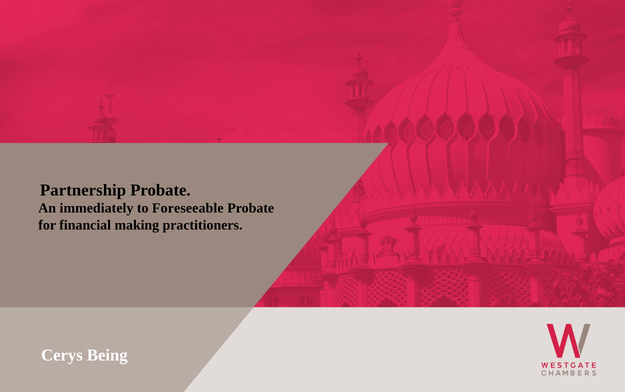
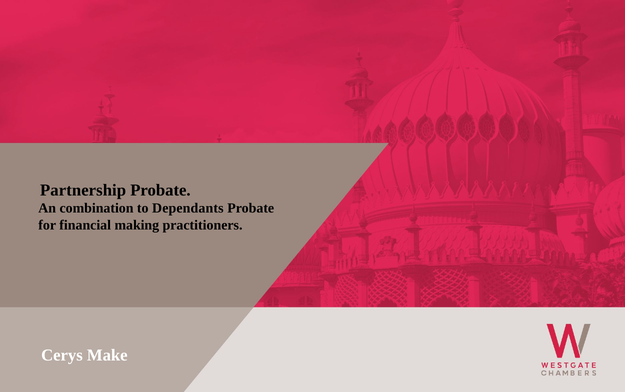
immediately: immediately -> combination (97, 208)
Foreseeable: Foreseeable -> Dependants (188, 208)
Being: Being -> Make (107, 355)
